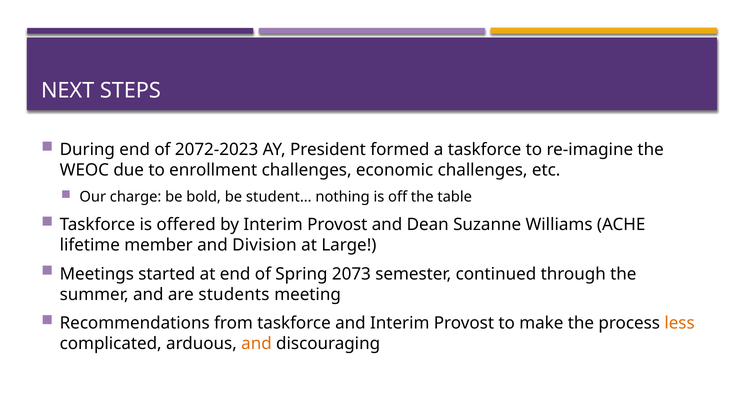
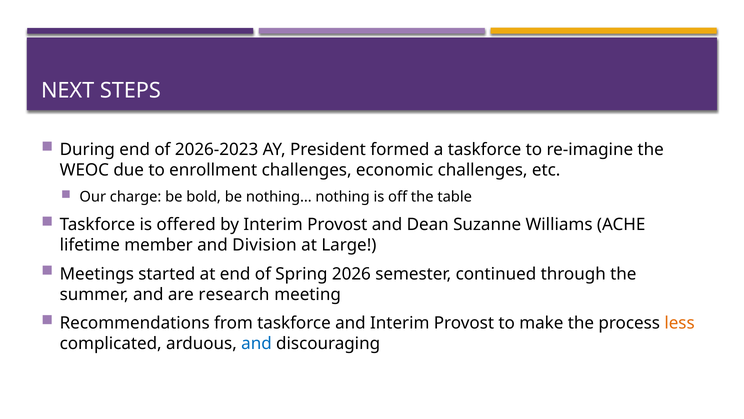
2072-2023: 2072-2023 -> 2026-2023 (217, 150)
student…: student… -> nothing… (279, 197)
2073: 2073 -> 2026 (351, 274)
students: students -> research (234, 294)
and colour: orange -> blue (256, 343)
